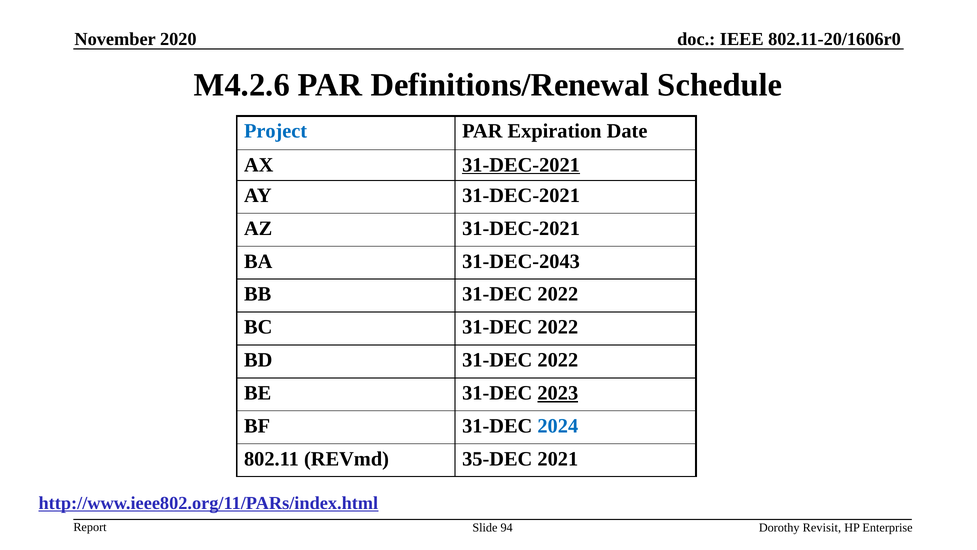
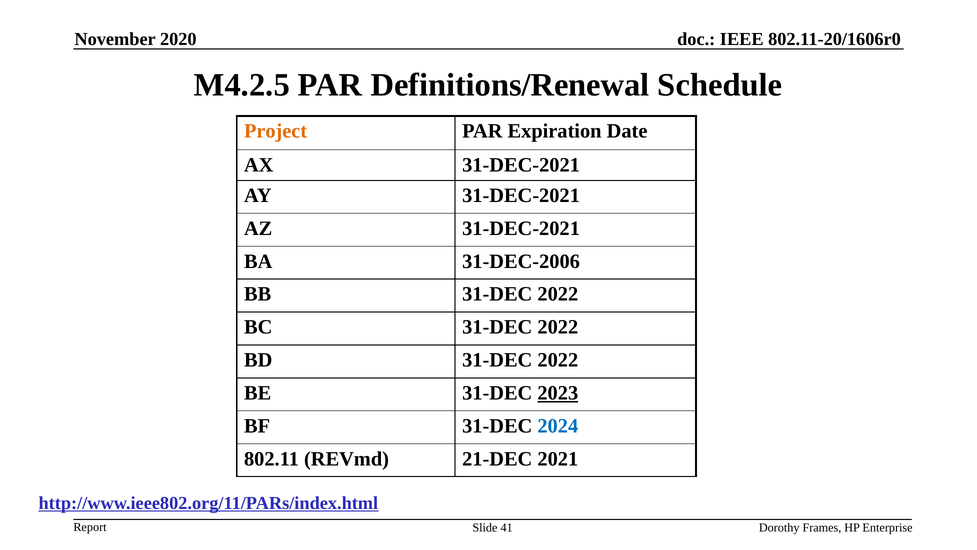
M4.2.6: M4.2.6 -> M4.2.5 (242, 85)
Project colour: blue -> orange (276, 131)
31-DEC-2021 underline: present -> none (521, 165)
31-DEC-2043: 31-DEC-2043 -> 31-DEC-2006 (521, 261)
35-DEC: 35-DEC -> 21-DEC (497, 458)
94: 94 -> 41 (507, 527)
Revisit: Revisit -> Frames (822, 527)
